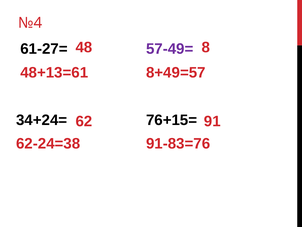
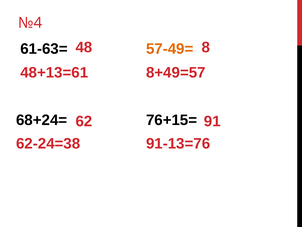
61-27=: 61-27= -> 61-63= (44, 49)
57-49= colour: purple -> orange (170, 49)
34+24=: 34+24= -> 68+24= (42, 120)
91-83=76: 91-83=76 -> 91-13=76 (178, 143)
